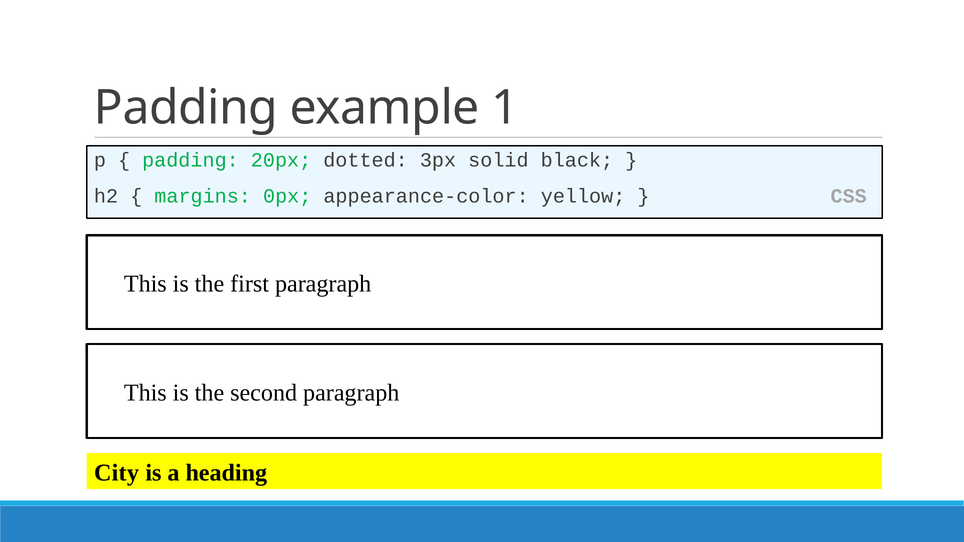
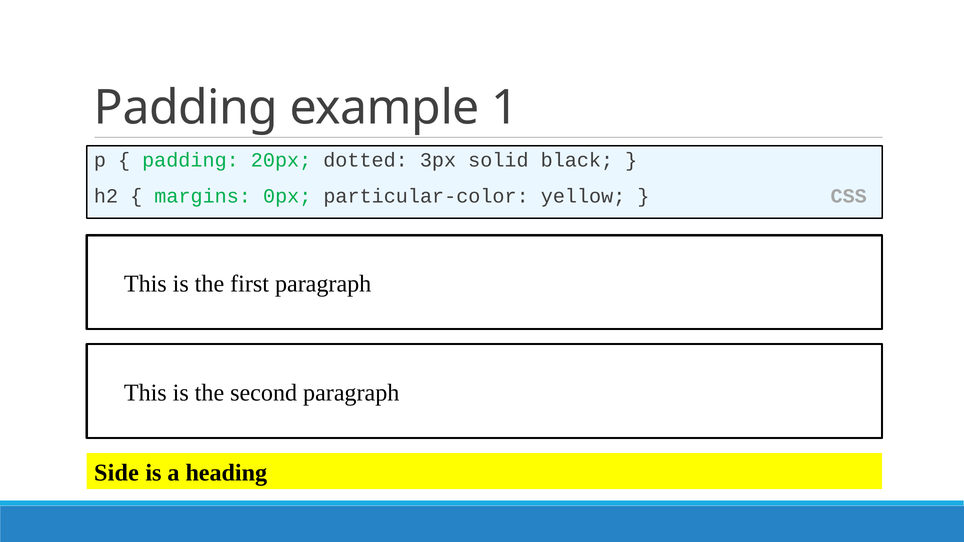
appearance-color: appearance-color -> particular-color (426, 196)
City: City -> Side (116, 473)
